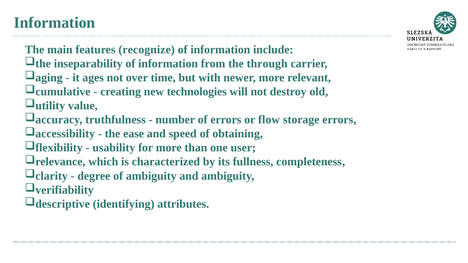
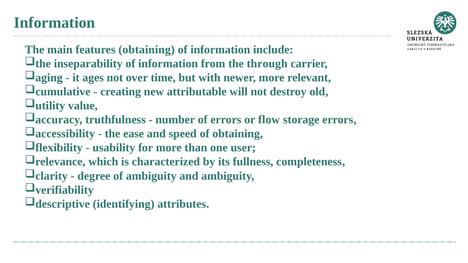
features recognize: recognize -> obtaining (147, 50)
technologies: technologies -> attributable (197, 92)
